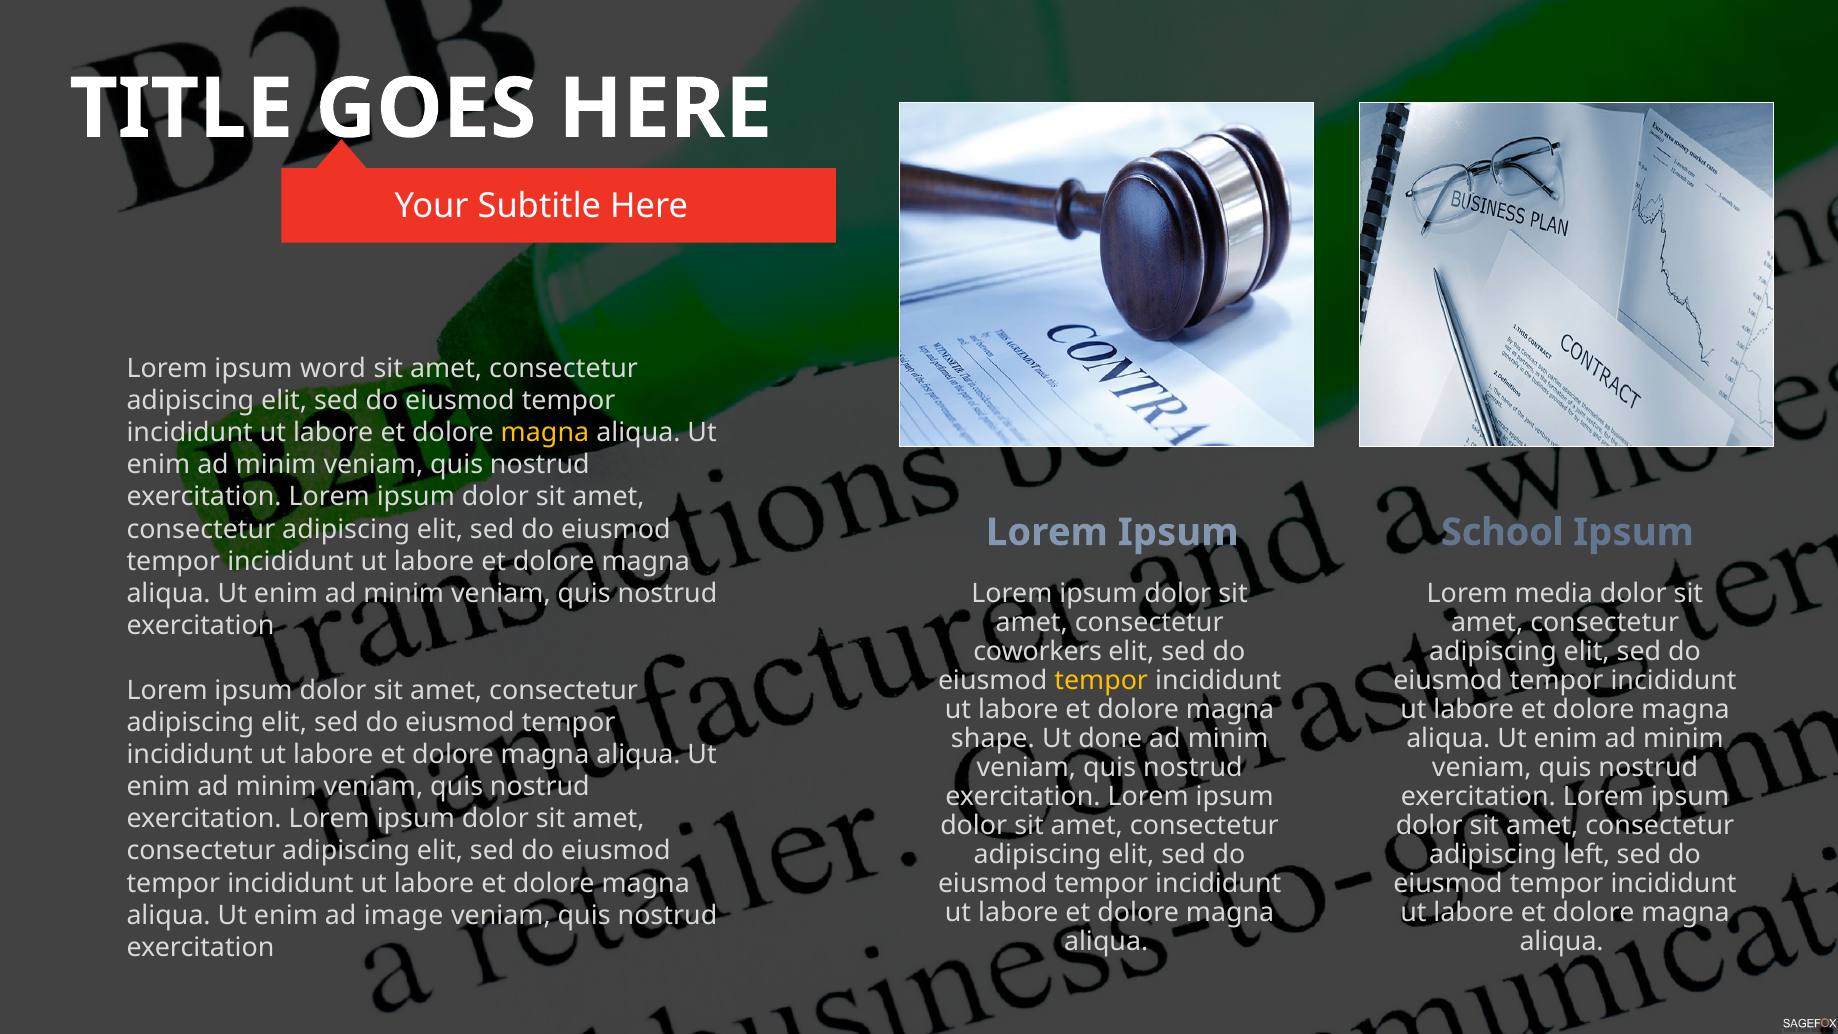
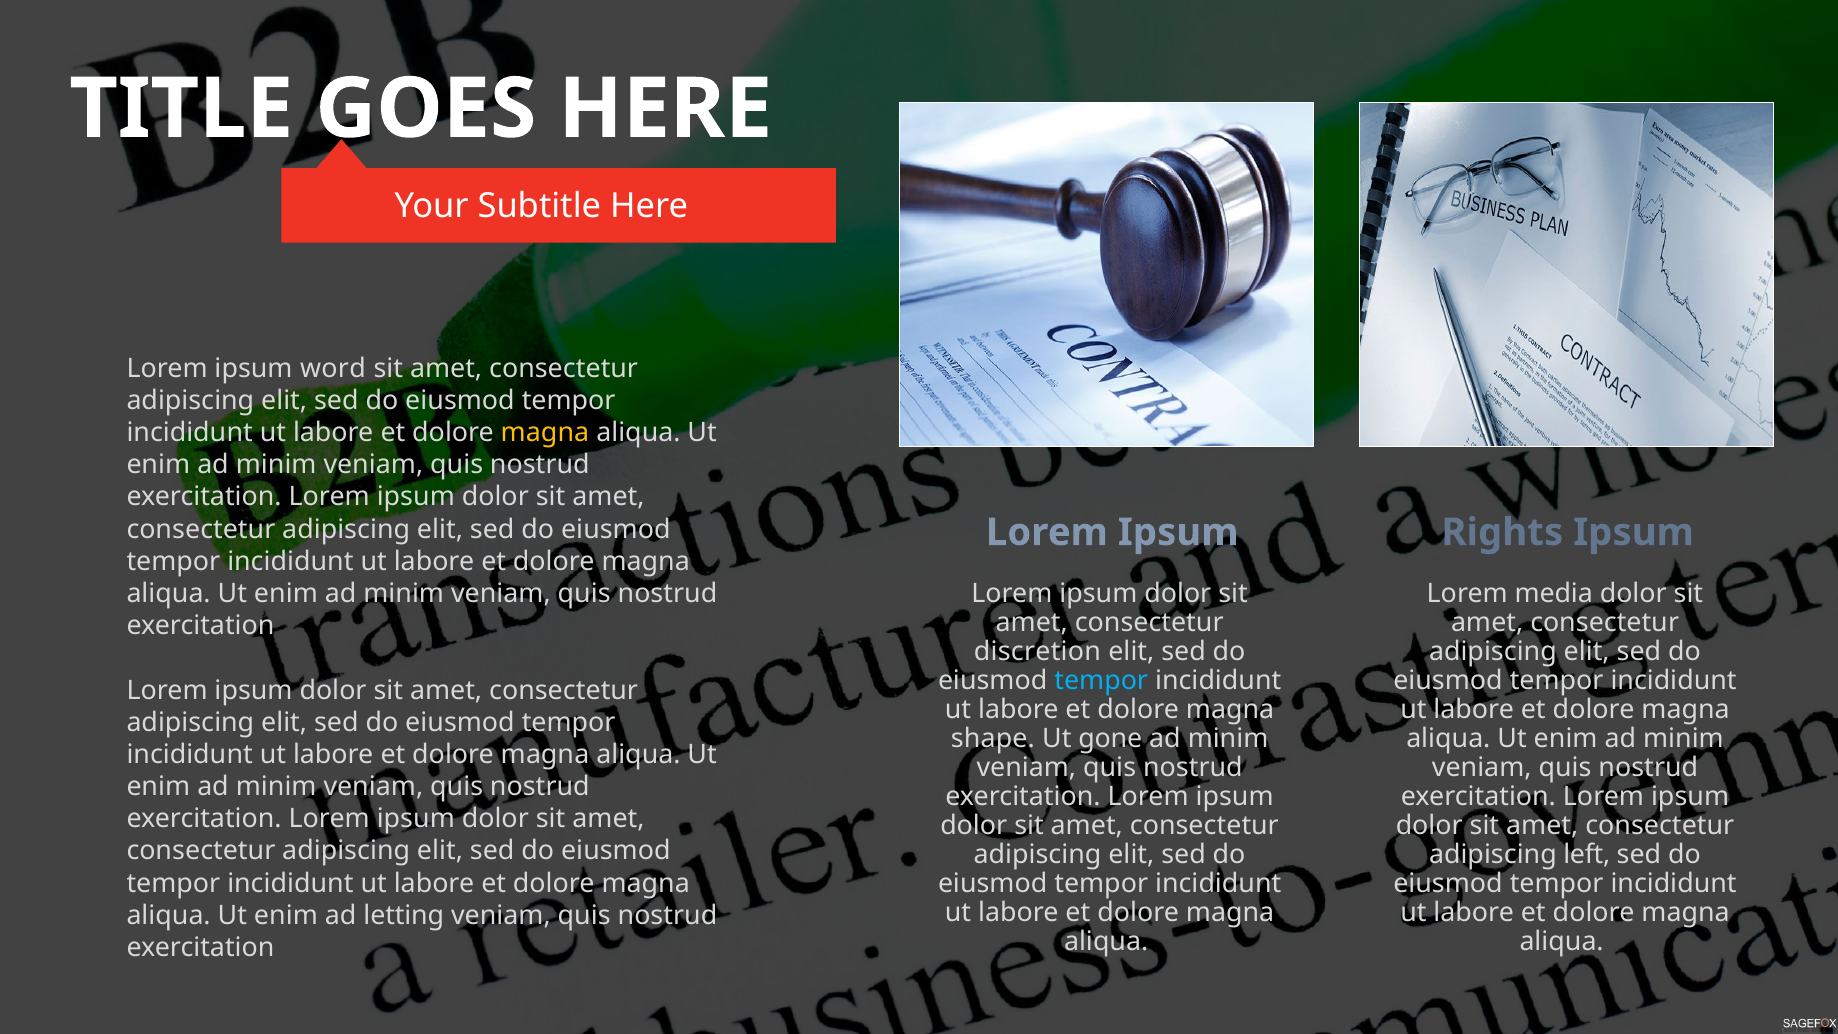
School: School -> Rights (1502, 532)
coworkers: coworkers -> discretion (1037, 652)
tempor colour: yellow -> light blue (1101, 681)
done: done -> gone (1110, 739)
image: image -> letting (404, 915)
